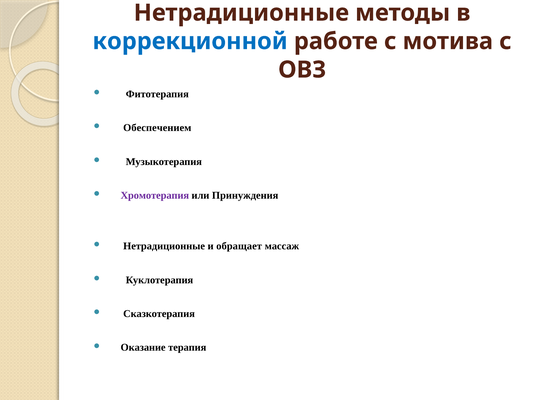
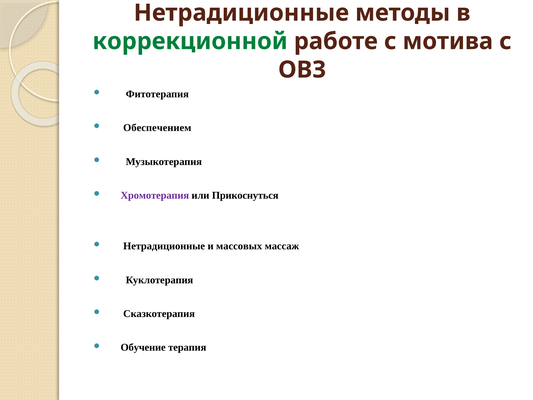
коррекционной colour: blue -> green (190, 41)
Принуждения: Принуждения -> Прикоснуться (245, 195)
обращает: обращает -> массовых (239, 246)
Оказание: Оказание -> Обучение (143, 347)
